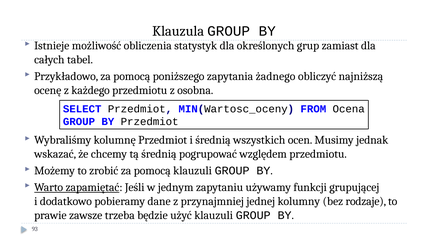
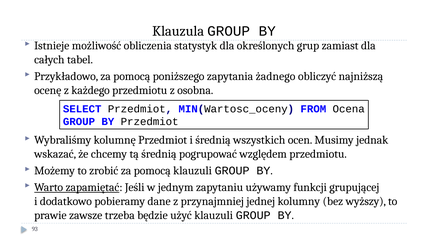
rodzaje: rodzaje -> wyższy (366, 201)
